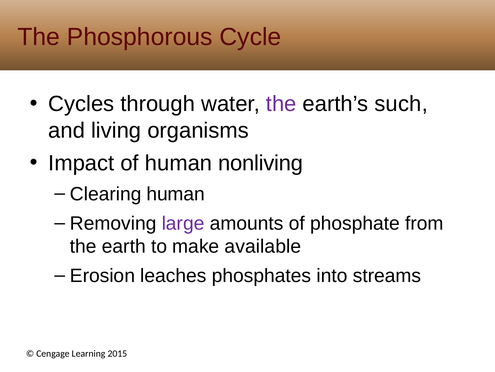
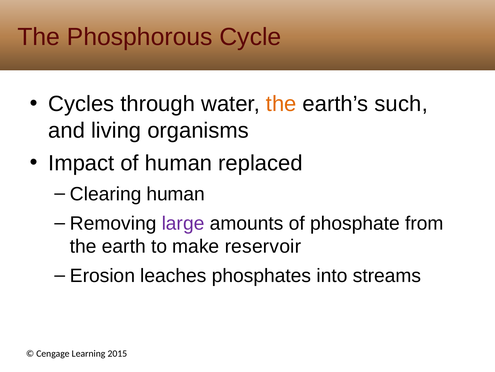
the colour: purple -> orange (281, 104)
nonliving: nonliving -> replaced (260, 163)
available: available -> reservoir (263, 246)
